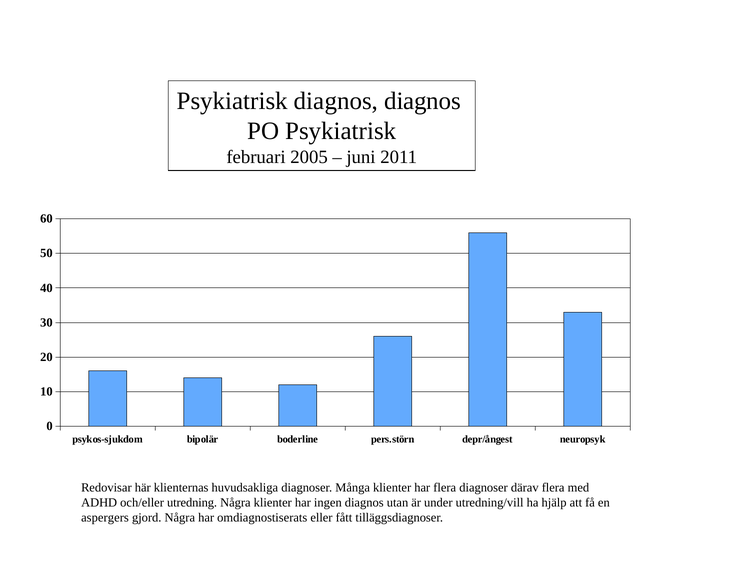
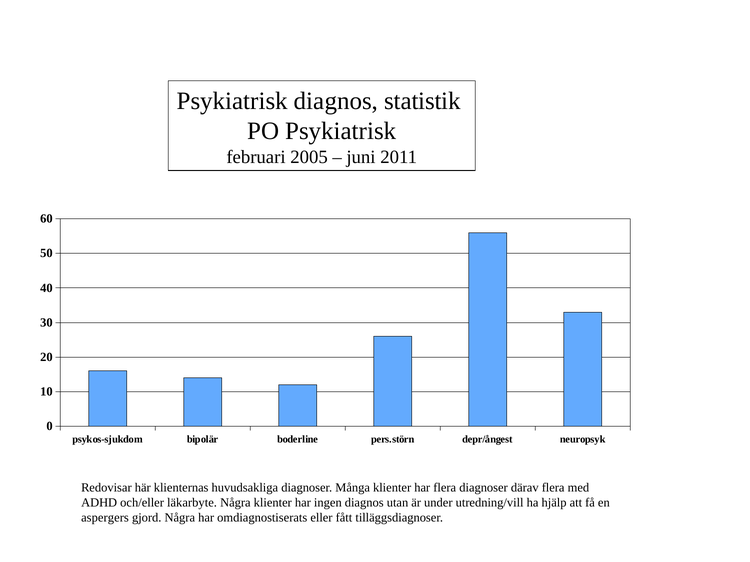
diagnos diagnos: diagnos -> statistik (423, 101)
utredning: utredning -> läkarbyte (192, 503)
